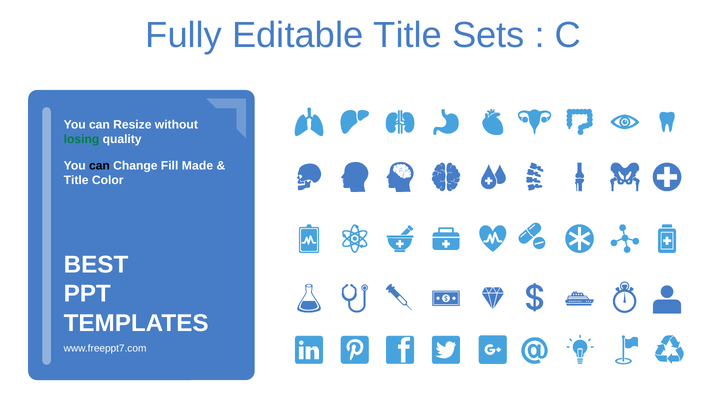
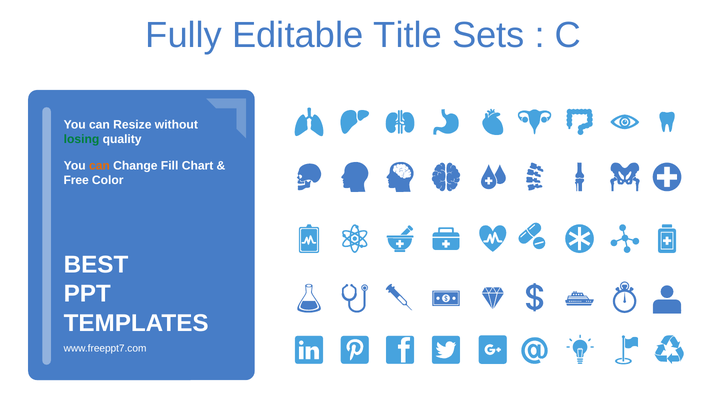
can colour: black -> orange (99, 166)
Made: Made -> Chart (198, 166)
Title: Title -> Free (76, 180)
